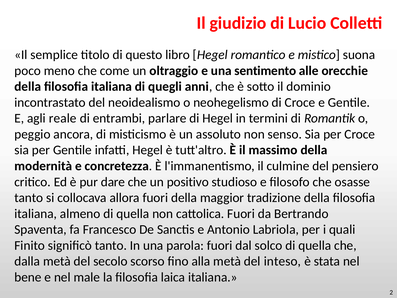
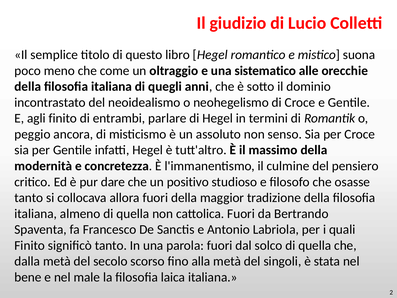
sentimento: sentimento -> sistematico (265, 71)
agli reale: reale -> finito (63, 118)
inteso: inteso -> singoli (282, 261)
